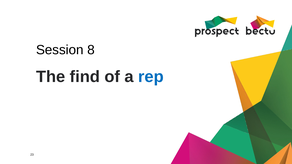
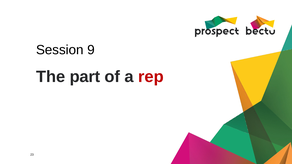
8: 8 -> 9 (91, 50)
find: find -> part (85, 77)
rep colour: blue -> red (151, 77)
